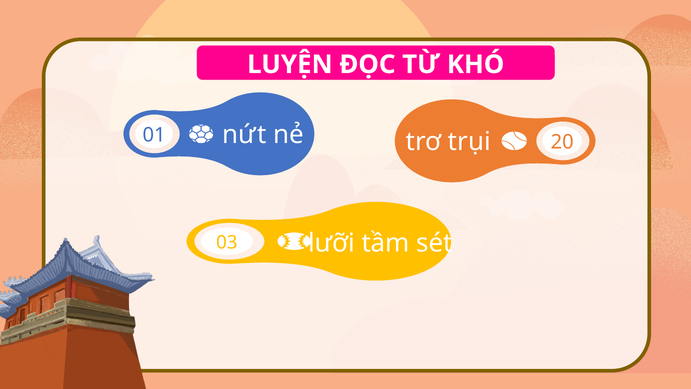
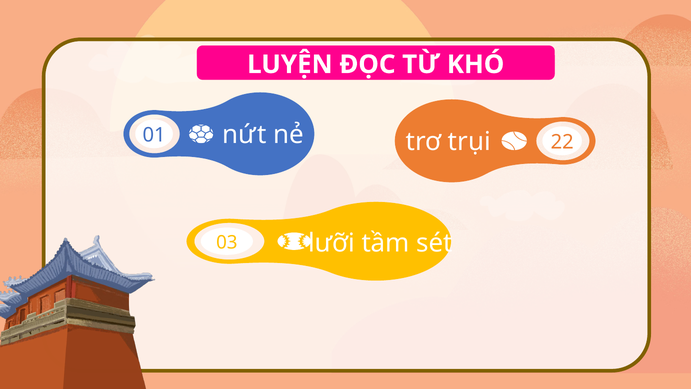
20: 20 -> 22 (562, 142)
